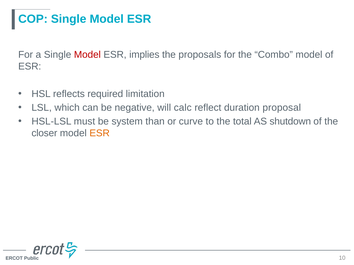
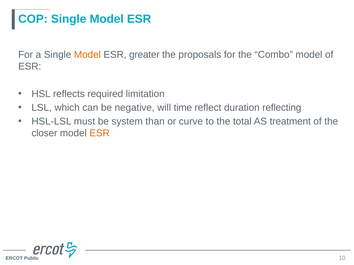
Model colour: red -> orange (87, 55)
implies: implies -> greater (144, 55)
calc: calc -> time (183, 108)
proposal: proposal -> reflecting (282, 108)
shutdown: shutdown -> treatment (290, 122)
